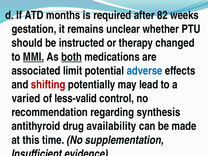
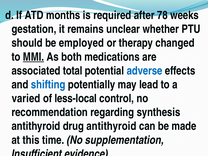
82: 82 -> 78 (162, 15)
instructed: instructed -> employed (81, 43)
both underline: present -> none (72, 57)
limit: limit -> total (73, 71)
shifting colour: red -> blue (48, 85)
less-valid: less-valid -> less-local (76, 98)
drug availability: availability -> antithyroid (111, 126)
